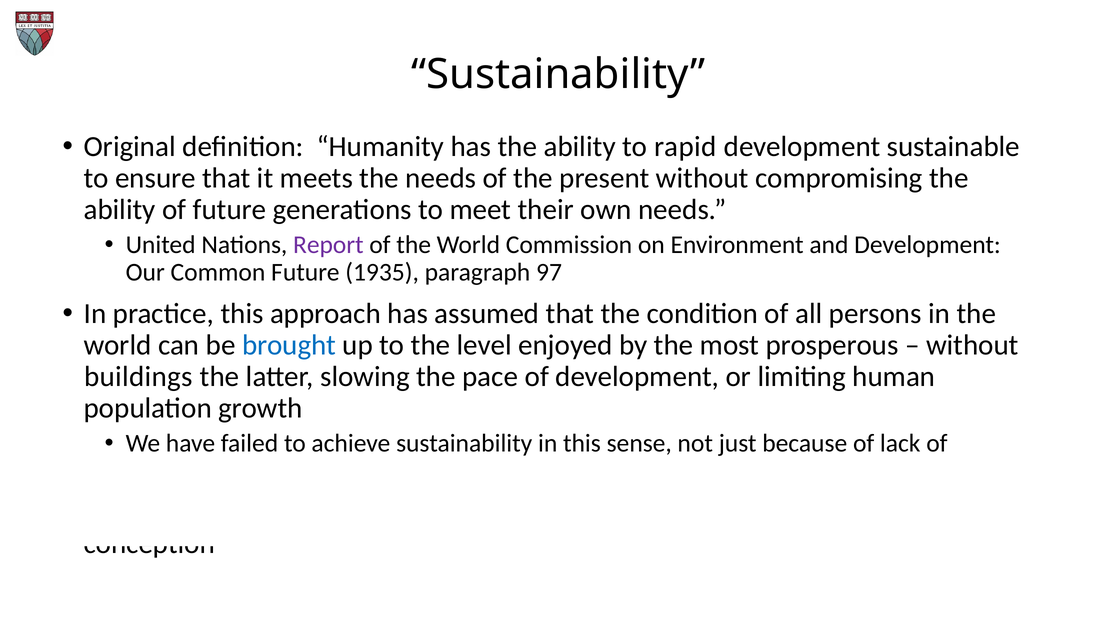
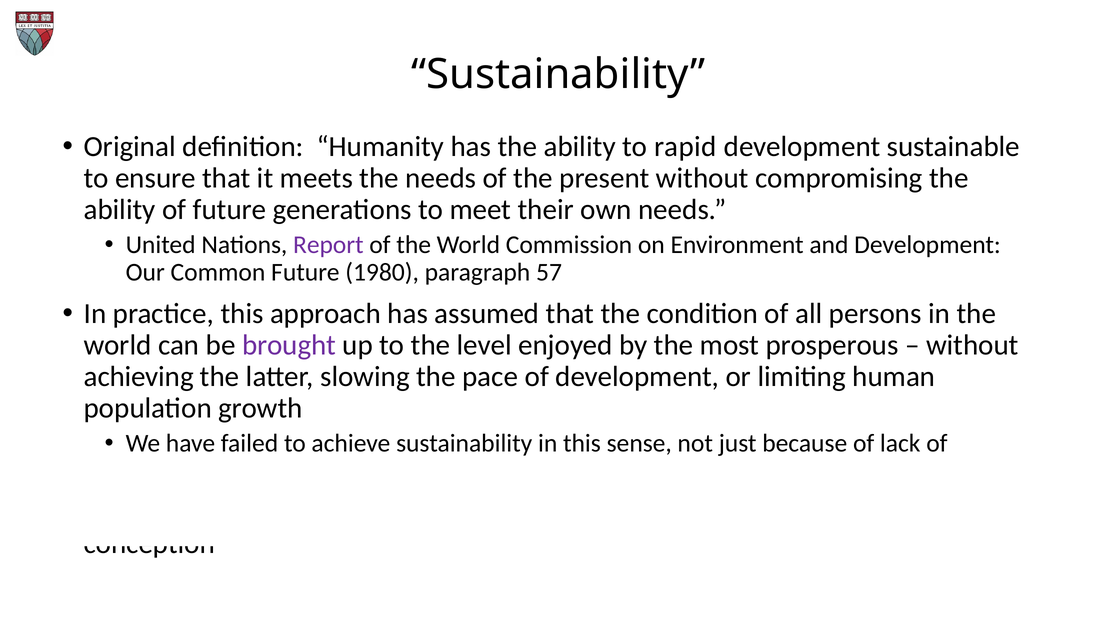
1935: 1935 -> 1980 (382, 272)
97: 97 -> 57 (549, 272)
brought colour: blue -> purple (289, 345)
buildings: buildings -> achieving (139, 376)
